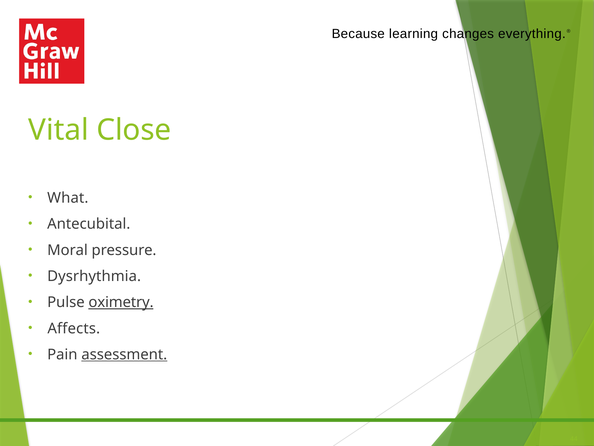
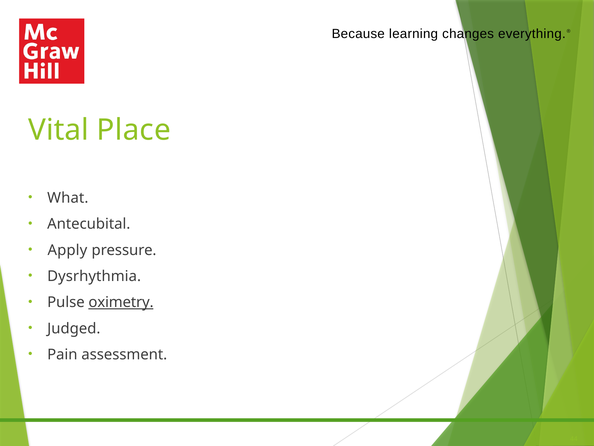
Close: Close -> Place (134, 130)
Moral: Moral -> Apply (67, 250)
Affects: Affects -> Judged (74, 328)
assessment underline: present -> none (124, 354)
